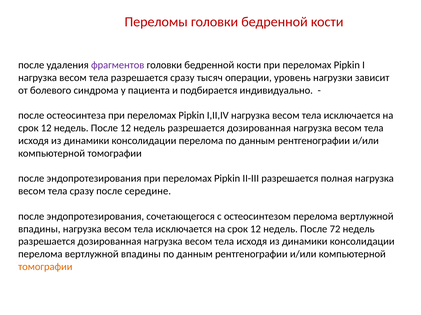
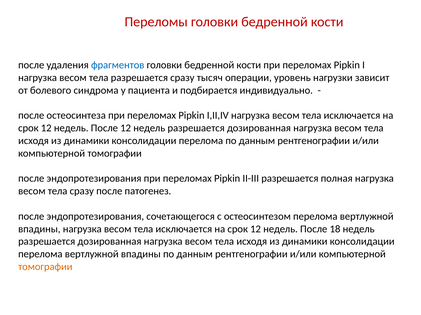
фрагментов colour: purple -> blue (118, 65)
середине: середине -> патогенез (148, 192)
72: 72 -> 18 (335, 229)
